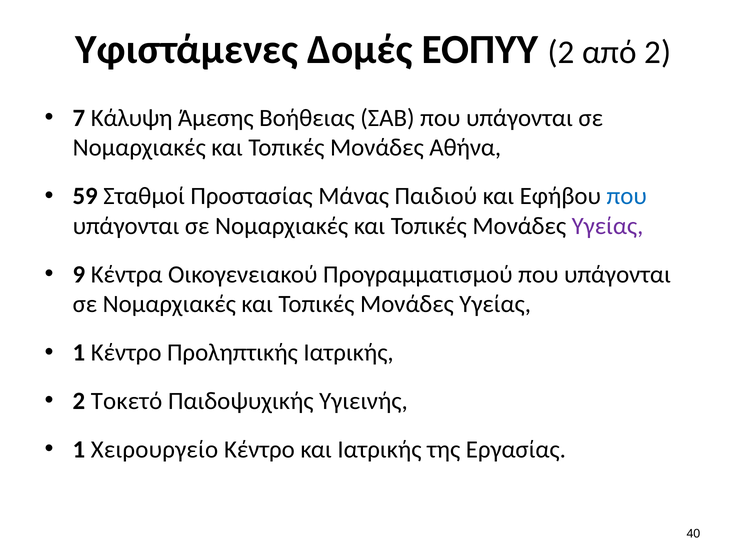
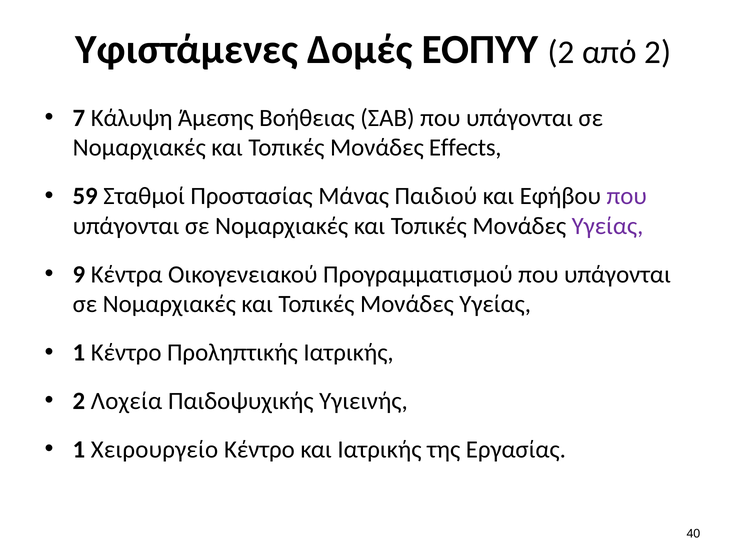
Αθήνα: Αθήνα -> Effects (465, 148)
που colour: blue -> purple (627, 196)
Τοκετό: Τοκετό -> Λοχεία (127, 401)
